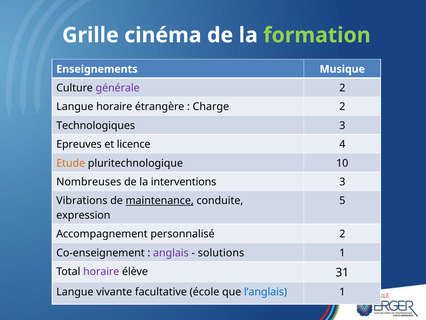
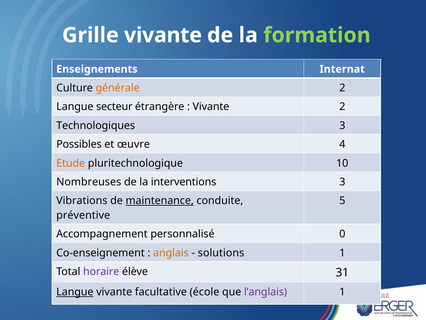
Grille cinéma: cinéma -> vivante (163, 35)
Musique: Musique -> Internat (342, 69)
générale colour: purple -> orange (118, 88)
Langue horaire: horaire -> secteur (114, 107)
Charge: Charge -> Vivante (211, 107)
Epreuves: Epreuves -> Possibles (79, 144)
licence: licence -> œuvre (134, 144)
expression: expression -> préventive (83, 215)
personnalisé 2: 2 -> 0 (342, 234)
anglais colour: purple -> orange (171, 252)
Langue underline: none -> present (75, 292)
l’anglais colour: blue -> purple (266, 292)
